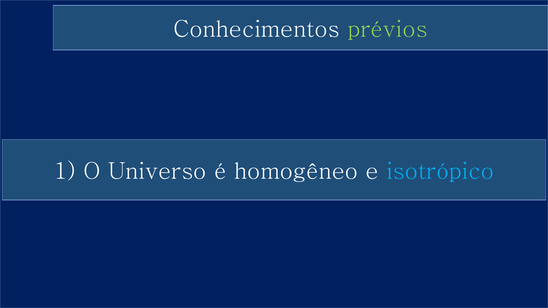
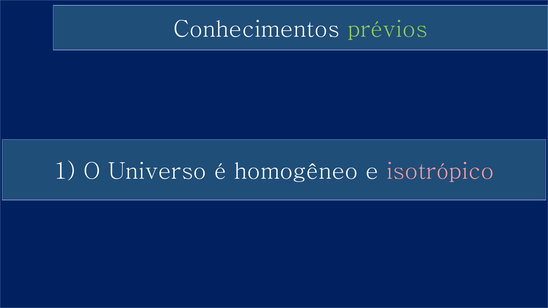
isotrópico colour: light blue -> pink (440, 171)
